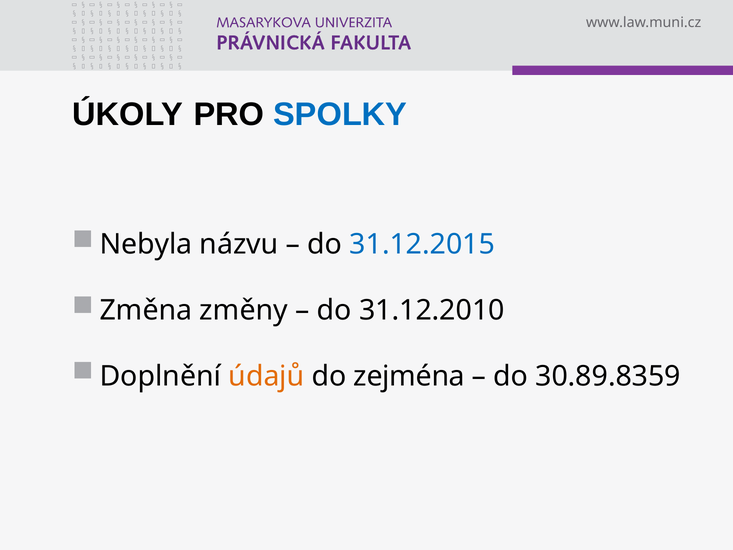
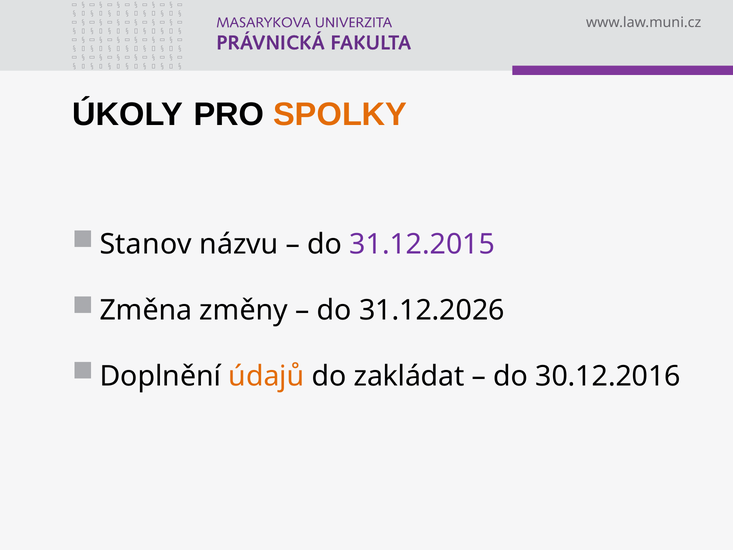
SPOLKY colour: blue -> orange (340, 114)
Nebyla: Nebyla -> Stanov (146, 244)
31.12.2015 colour: blue -> purple (422, 244)
31.12.2010: 31.12.2010 -> 31.12.2026 (432, 310)
zejména: zejména -> zakládat (409, 376)
30.89.8359: 30.89.8359 -> 30.12.2016 (608, 376)
